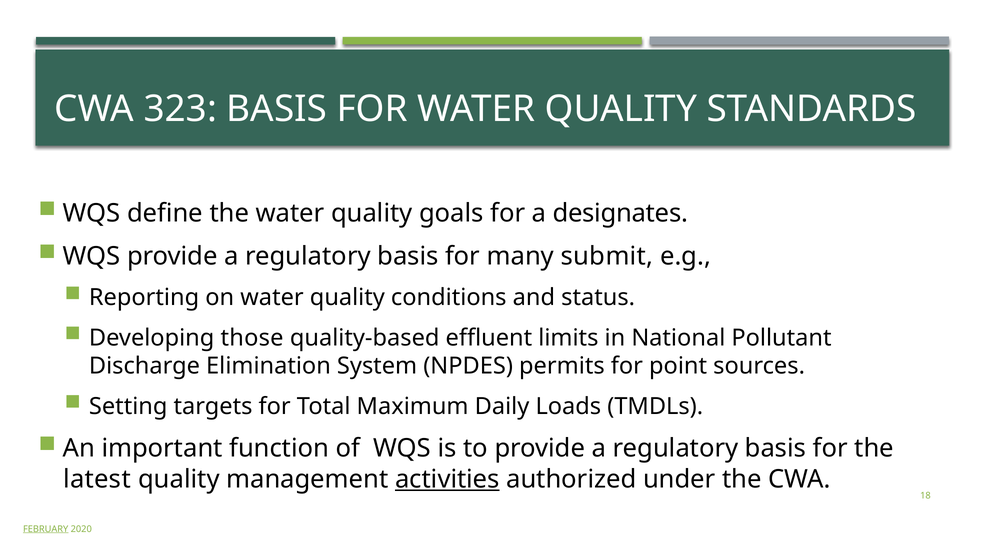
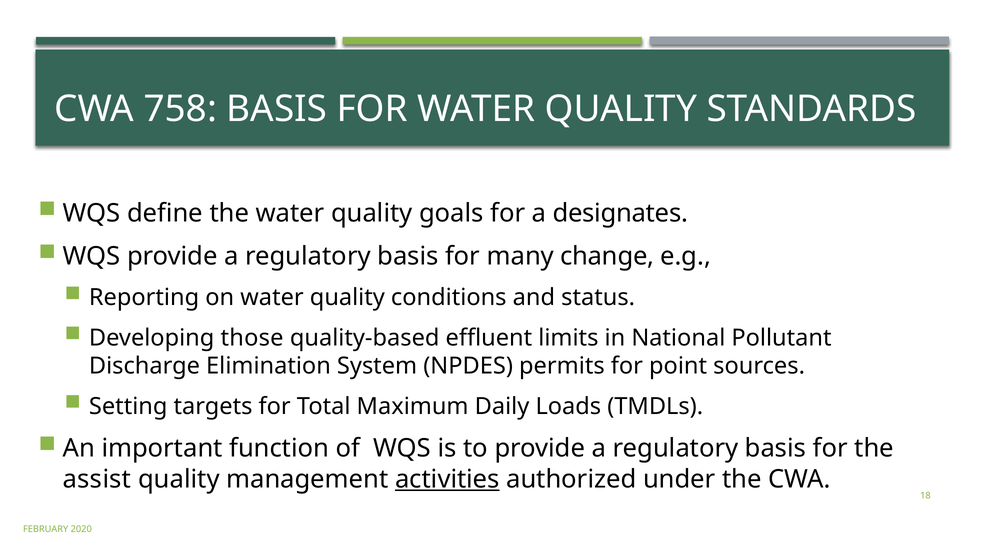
323: 323 -> 758 (180, 109)
submit: submit -> change (607, 256)
latest: latest -> assist (97, 479)
FEBRUARY underline: present -> none (46, 529)
